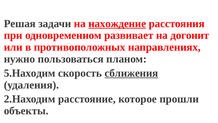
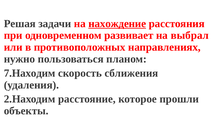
догонит: догонит -> выбрал (190, 35)
5.Находим: 5.Находим -> 7.Находим (30, 73)
сближения underline: present -> none (131, 73)
